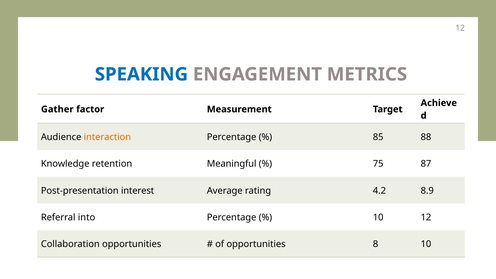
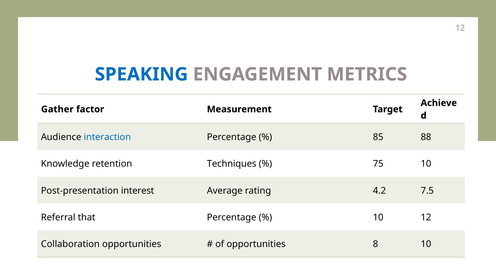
interaction colour: orange -> blue (107, 137)
Meaningful: Meaningful -> Techniques (232, 164)
75 87: 87 -> 10 (426, 164)
8.9: 8.9 -> 7.5 (427, 191)
into: into -> that (87, 217)
